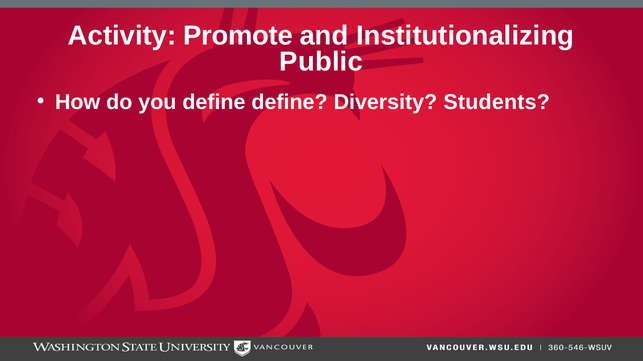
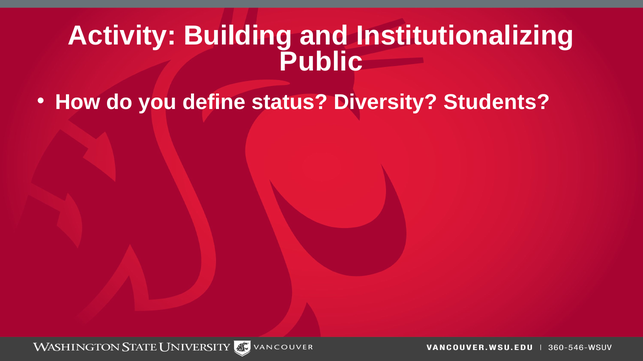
Promote: Promote -> Building (238, 36)
define define: define -> status (290, 102)
